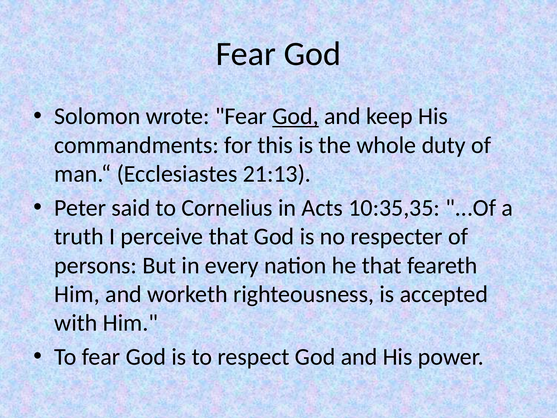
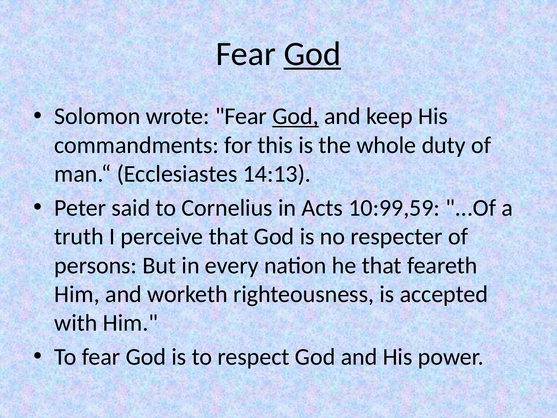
God underline: none -> present (312, 54)
21:13: 21:13 -> 14:13 (277, 174)
10:35,35: 10:35,35 -> 10:99,59 (394, 208)
